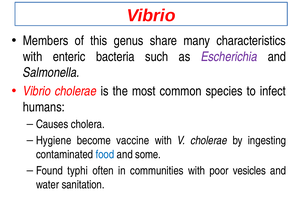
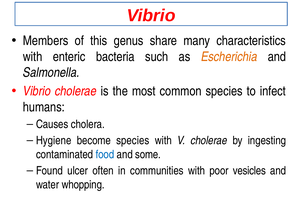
Escherichia colour: purple -> orange (229, 57)
become vaccine: vaccine -> species (133, 141)
typhi: typhi -> ulcer (78, 171)
sanitation: sanitation -> whopping (83, 185)
